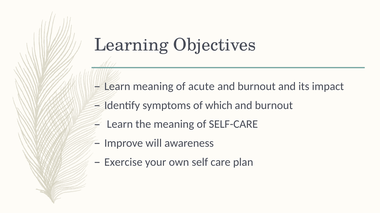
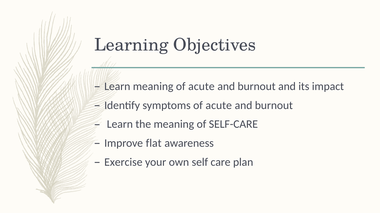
symptoms of which: which -> acute (219, 106)
will: will -> flat (154, 144)
